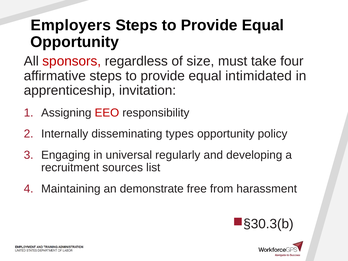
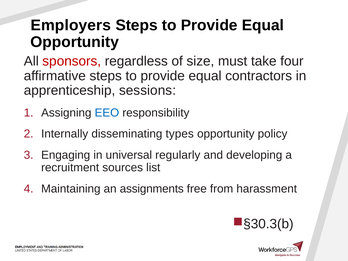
intimidated: intimidated -> contractors (259, 76)
invitation: invitation -> sessions (148, 90)
EEO colour: red -> blue (107, 113)
demonstrate: demonstrate -> assignments (152, 189)
